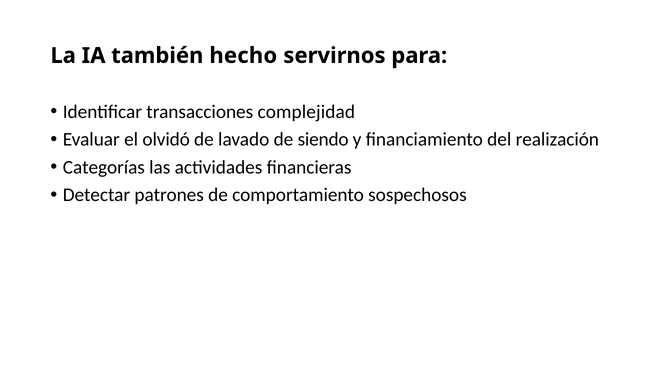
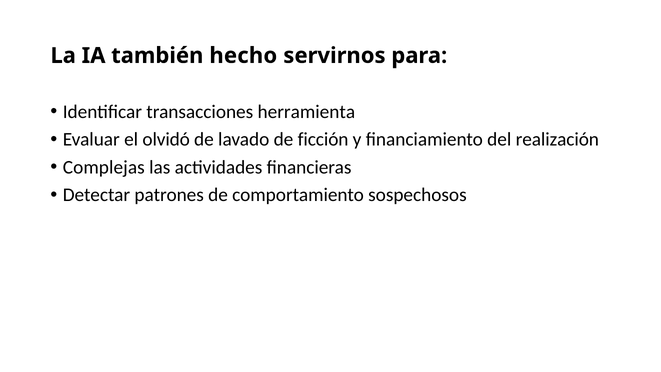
complejidad: complejidad -> herramienta (306, 112)
siendo: siendo -> ficción (323, 139)
Categorías: Categorías -> Complejas (104, 167)
